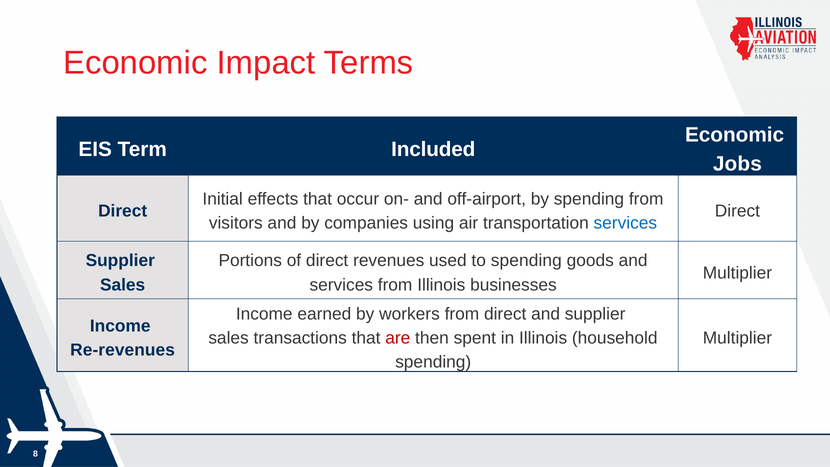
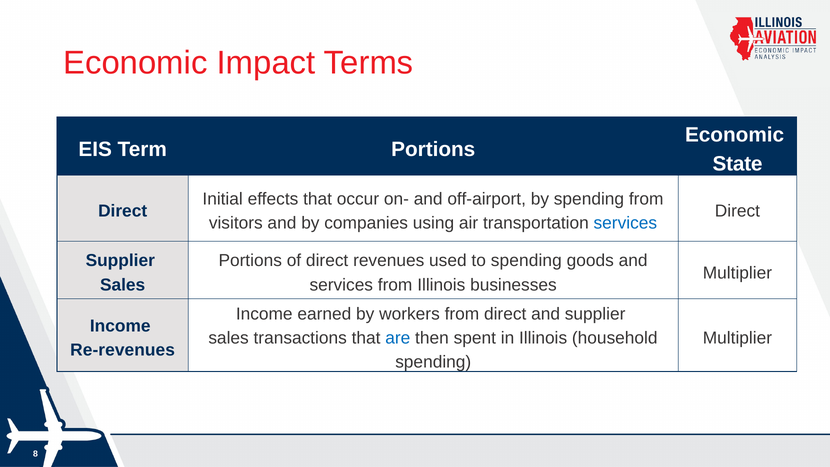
Term Included: Included -> Portions (433, 149)
Jobs: Jobs -> State (738, 164)
are colour: red -> blue (398, 338)
